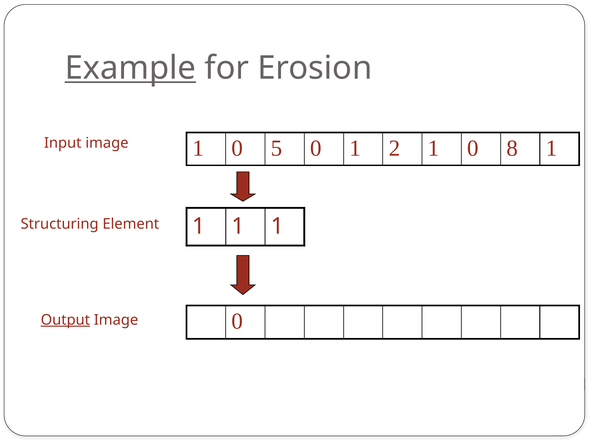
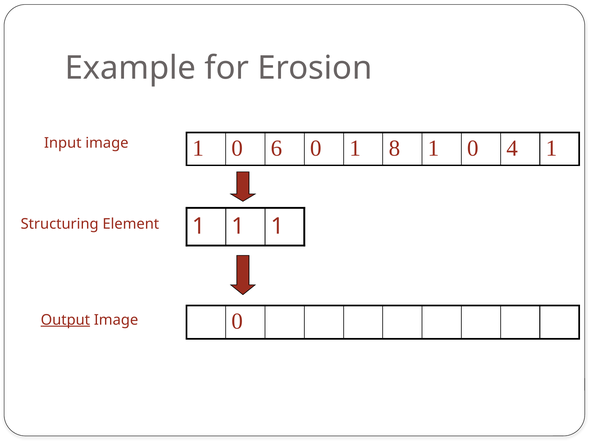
Example underline: present -> none (130, 68)
5: 5 -> 6 (277, 148)
2: 2 -> 8 (394, 148)
8: 8 -> 4 (512, 148)
